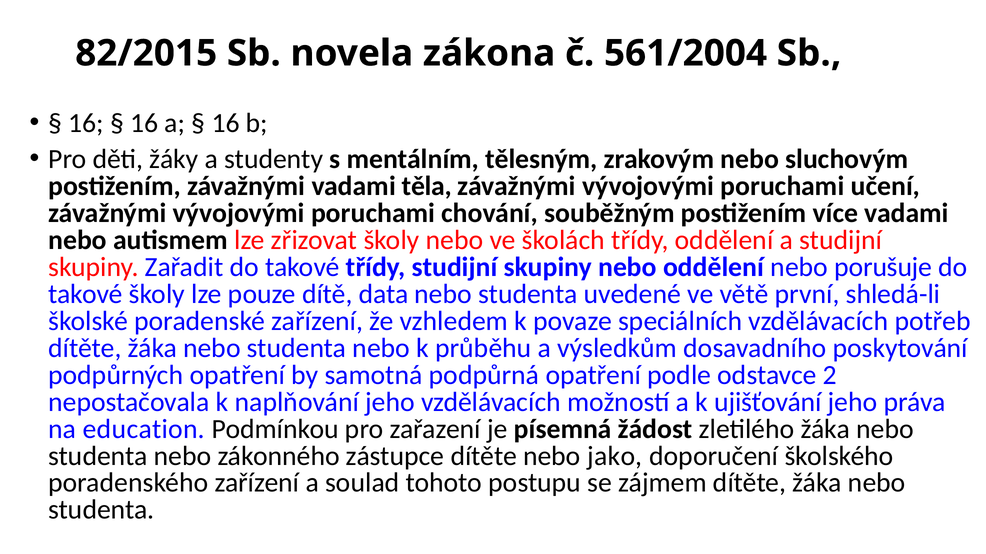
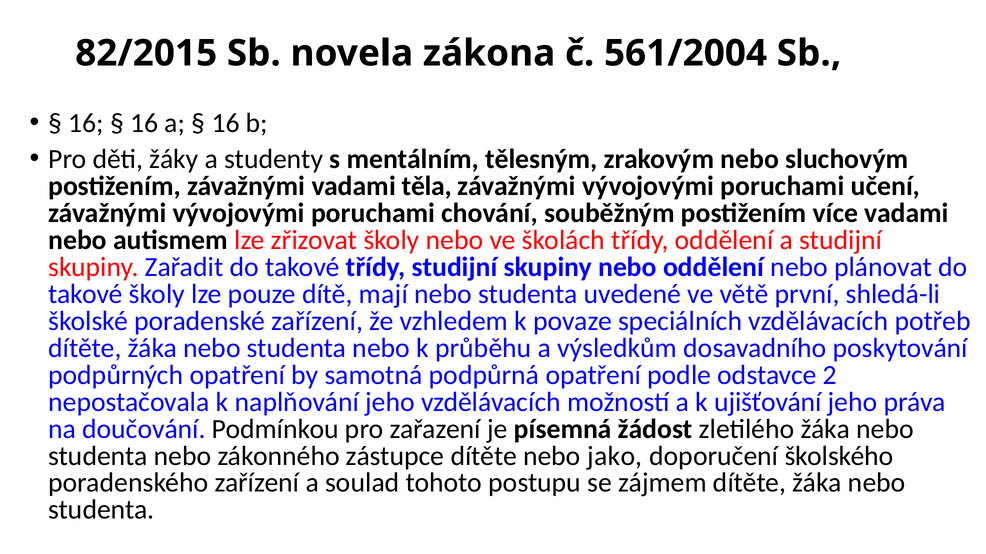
porušuje: porušuje -> plánovat (883, 267)
data: data -> mají (383, 294)
education: education -> doučování (144, 429)
